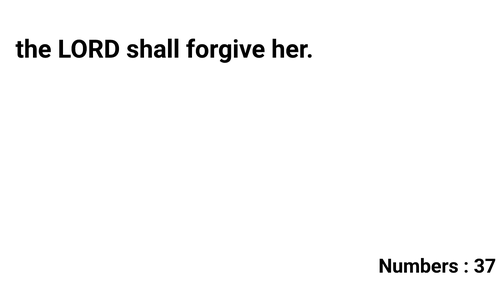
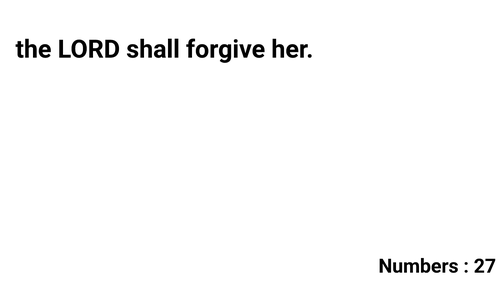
37: 37 -> 27 (485, 266)
